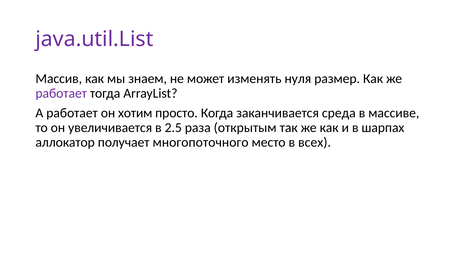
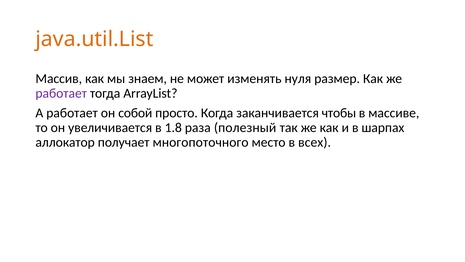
java.util.List colour: purple -> orange (94, 39)
хотим: хотим -> собой (135, 113)
среда: среда -> чтобы (339, 113)
2.5: 2.5 -> 1.8 (173, 127)
открытым: открытым -> полезный (245, 127)
